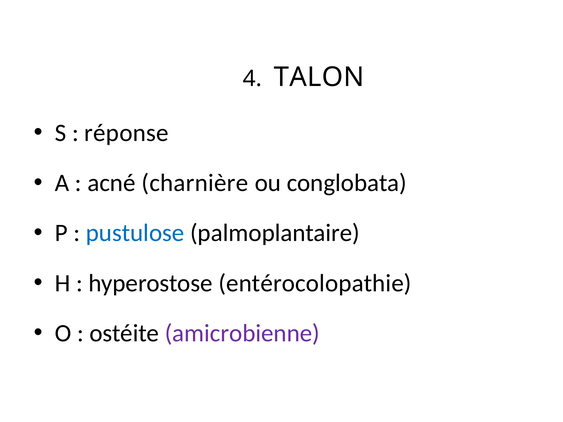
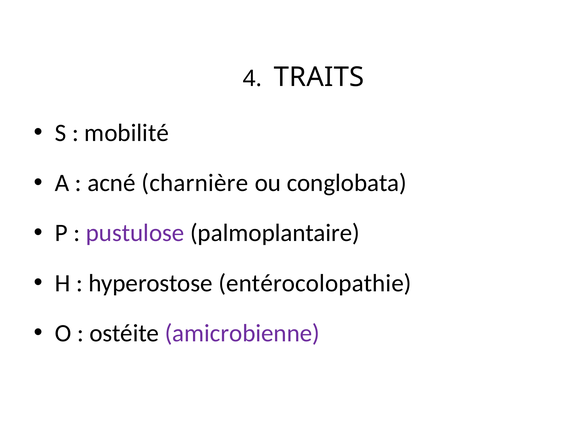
TALON: TALON -> TRAITS (319, 77)
réponse: réponse -> mobilité (127, 133)
pustulose colour: blue -> purple (135, 233)
